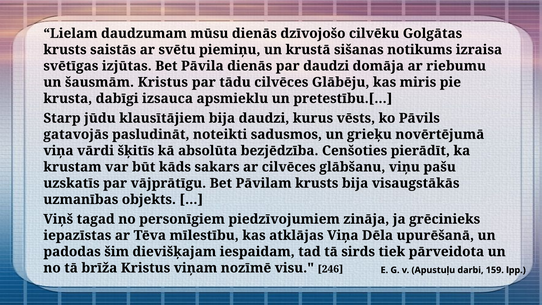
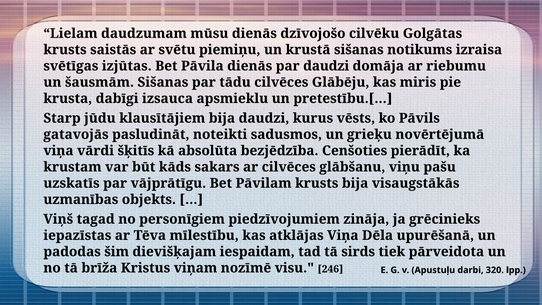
šausmām Kristus: Kristus -> Sišanas (163, 82)
159: 159 -> 320 (495, 270)
